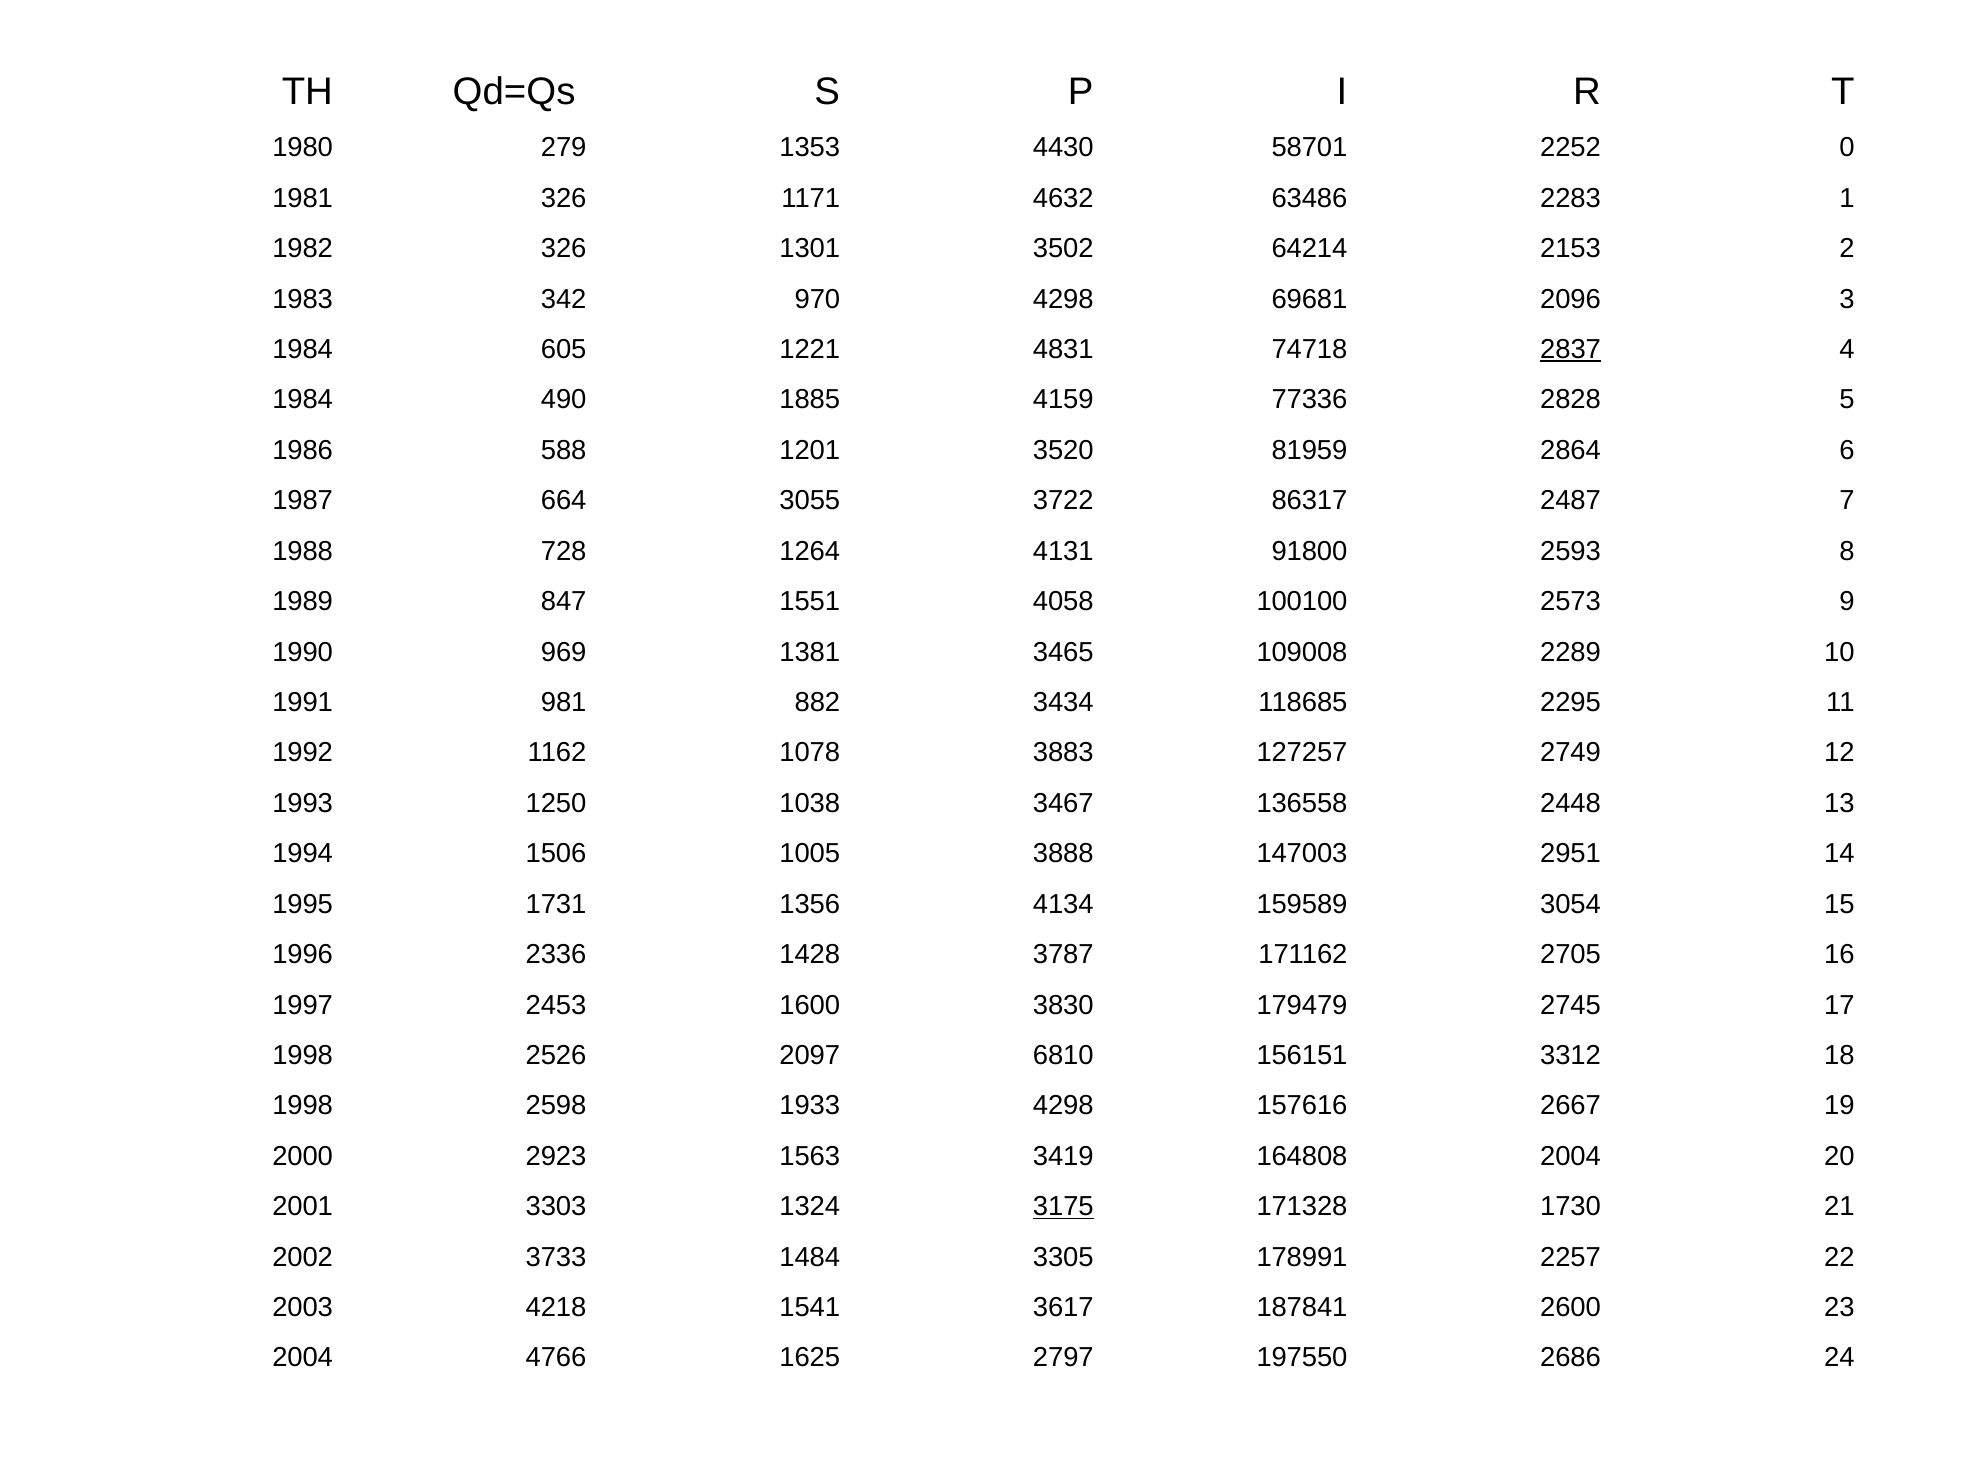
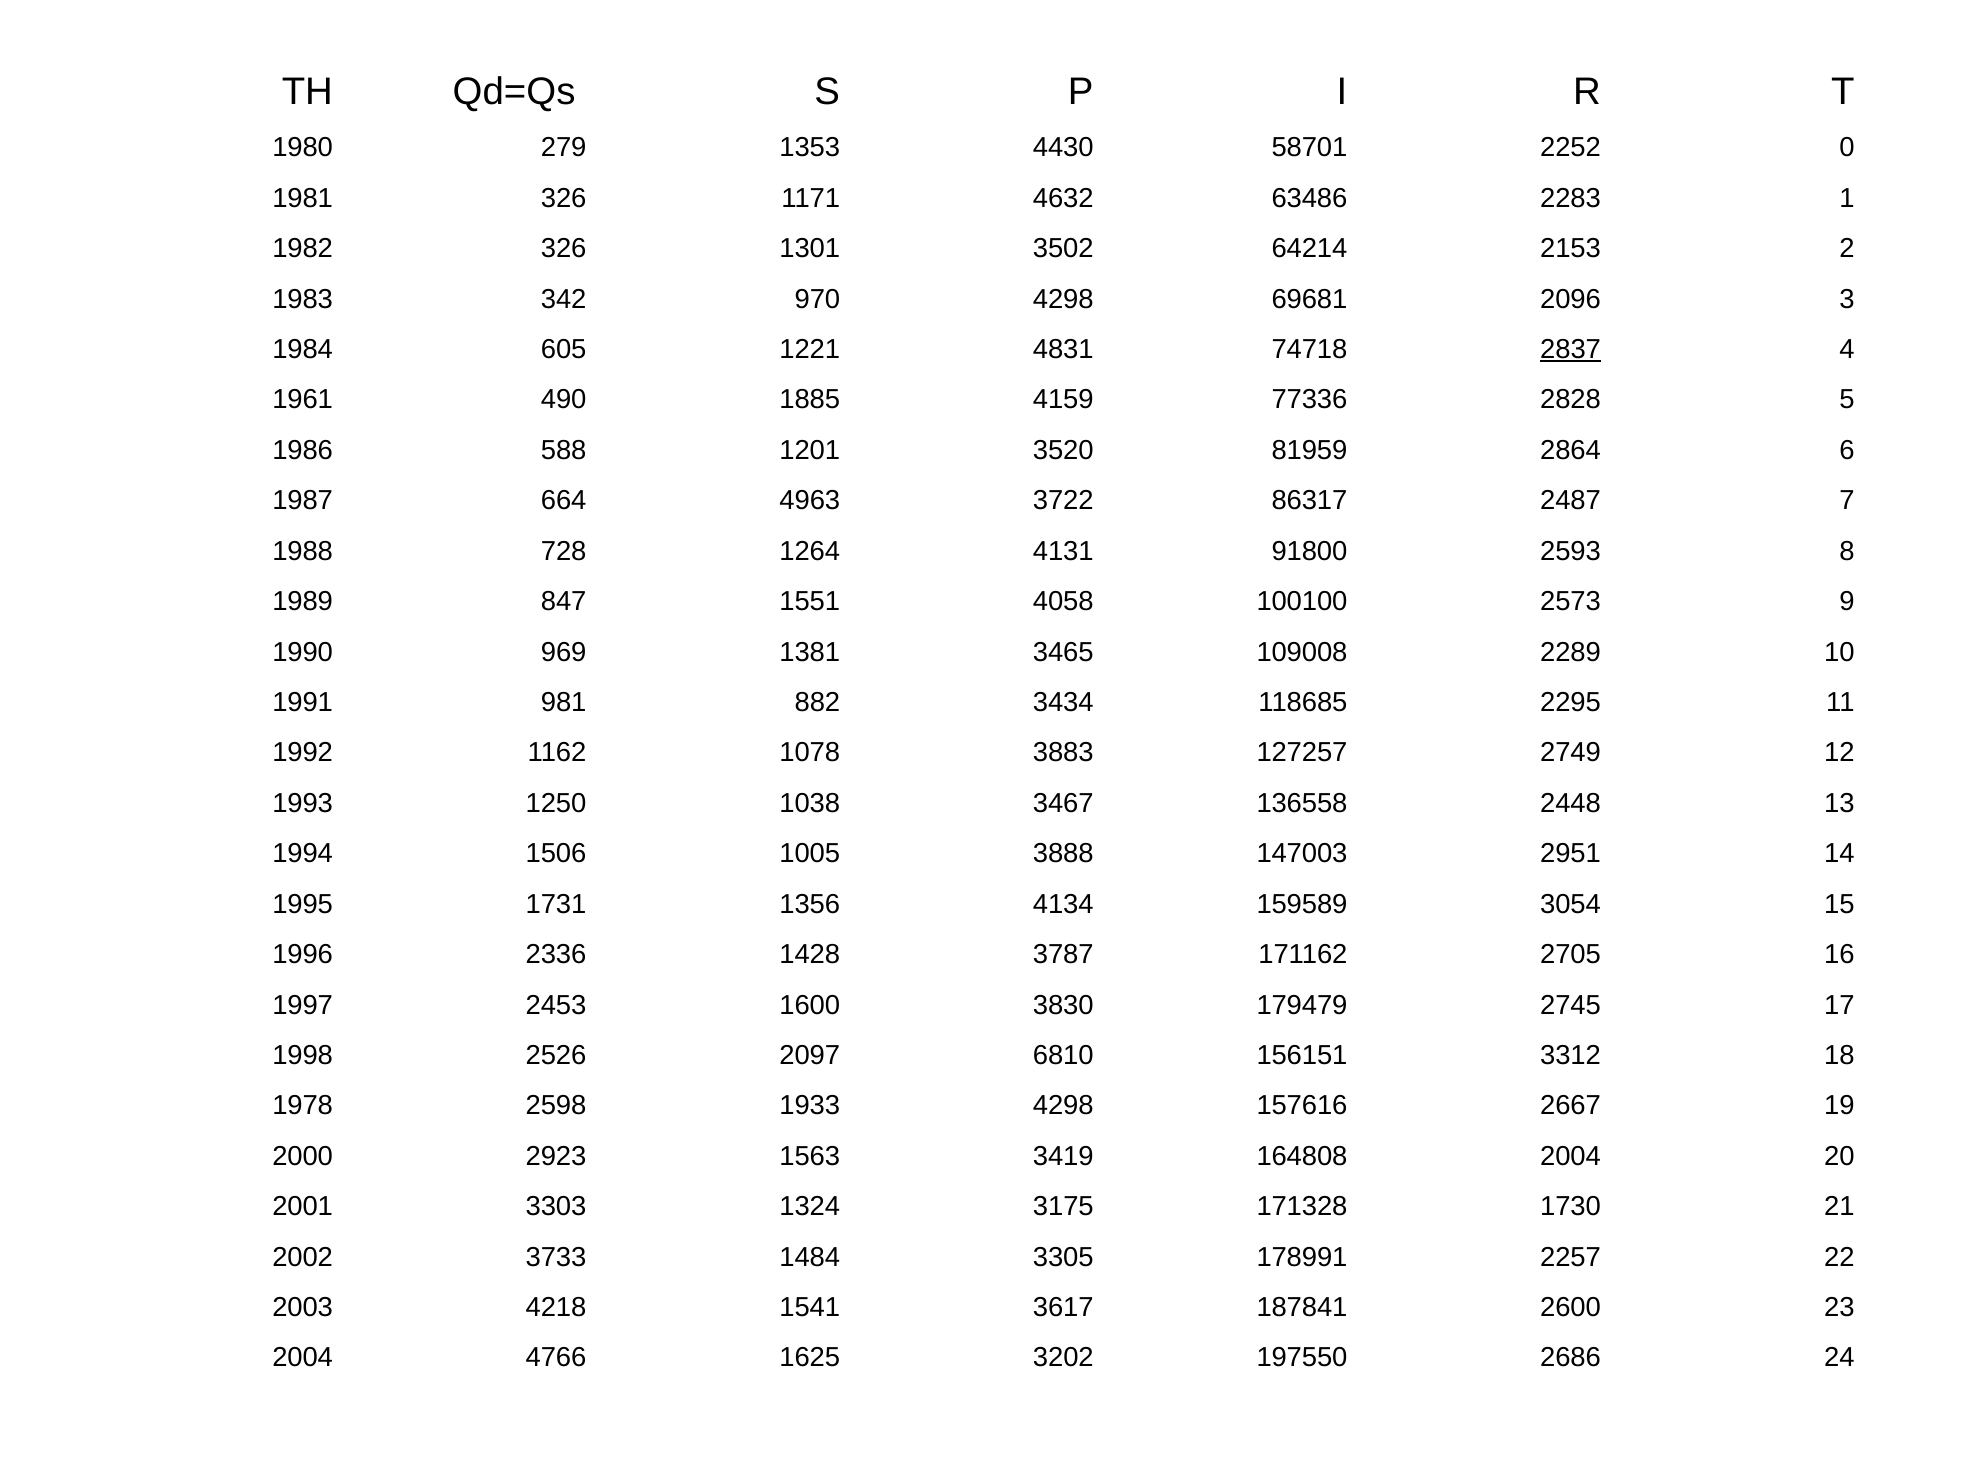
1984: 1984 -> 1961 (303, 400)
3055: 3055 -> 4963 (810, 501)
1998: 1998 -> 1978 (303, 1106)
3175 underline: present -> none (1063, 1206)
2797: 2797 -> 3202 (1063, 1358)
